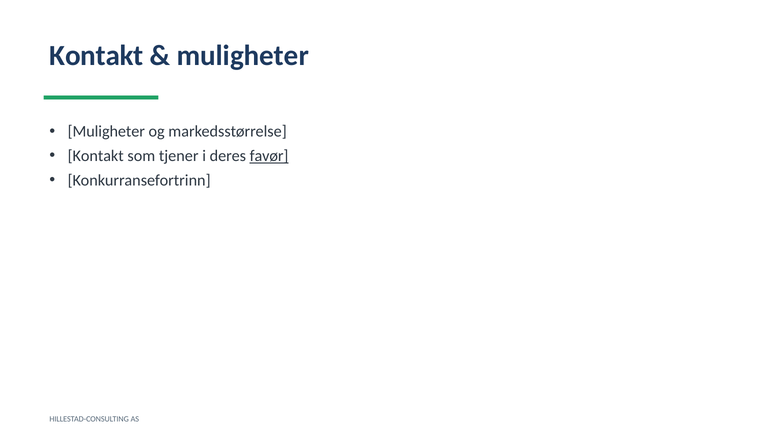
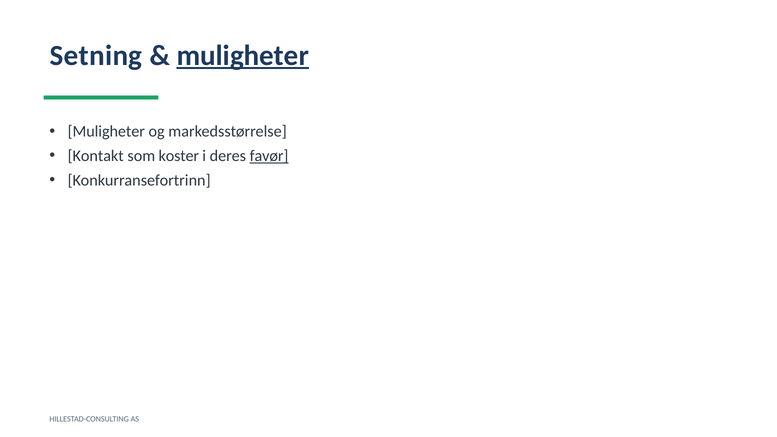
Kontakt: Kontakt -> Setning (96, 55)
muligheter underline: none -> present (243, 55)
tjener: tjener -> koster (179, 156)
